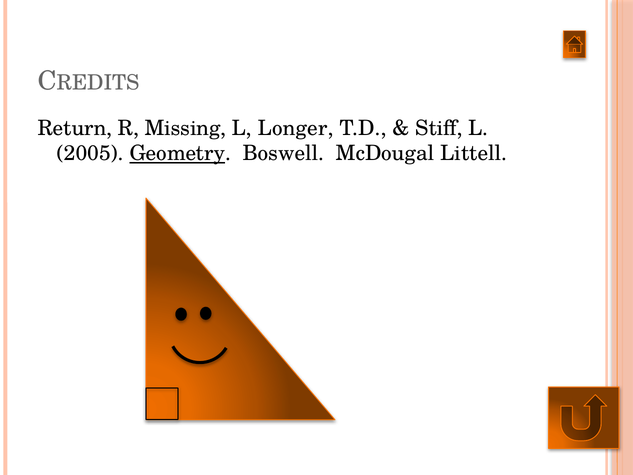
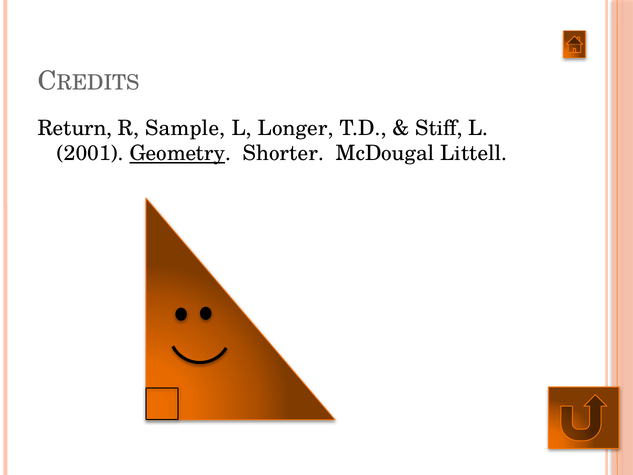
Missing: Missing -> Sample (185, 128)
2005: 2005 -> 2001 (90, 153)
Boswell: Boswell -> Shorter (283, 153)
